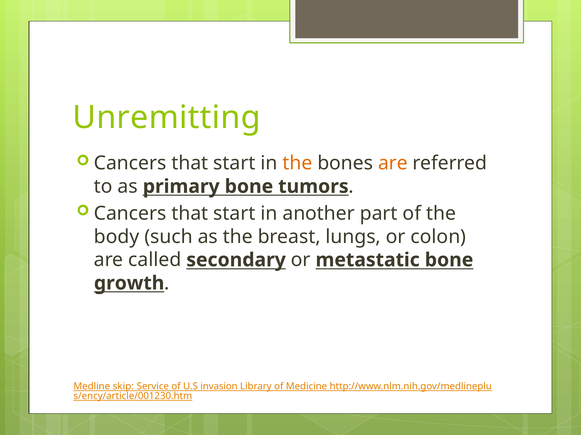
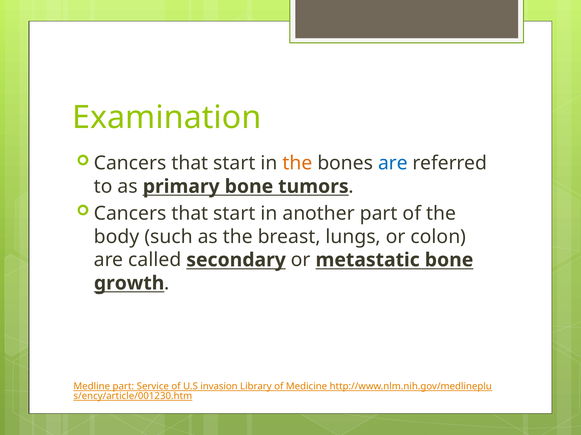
Unremitting: Unremitting -> Examination (167, 118)
are colour: orange -> blue (393, 164)
Medline skip: skip -> part (123, 387)
